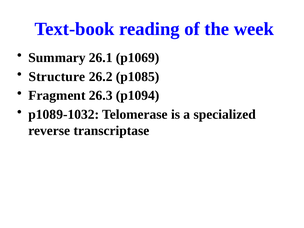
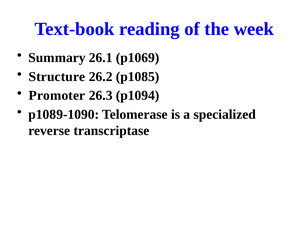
Fragment: Fragment -> Promoter (57, 96)
p1089-1032: p1089-1032 -> p1089-1090 (64, 114)
